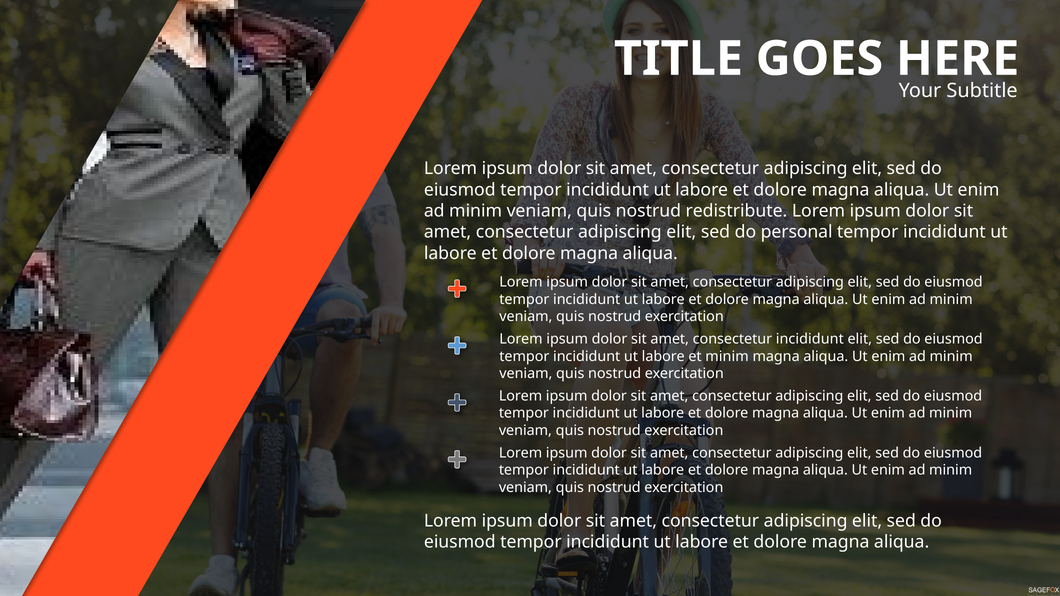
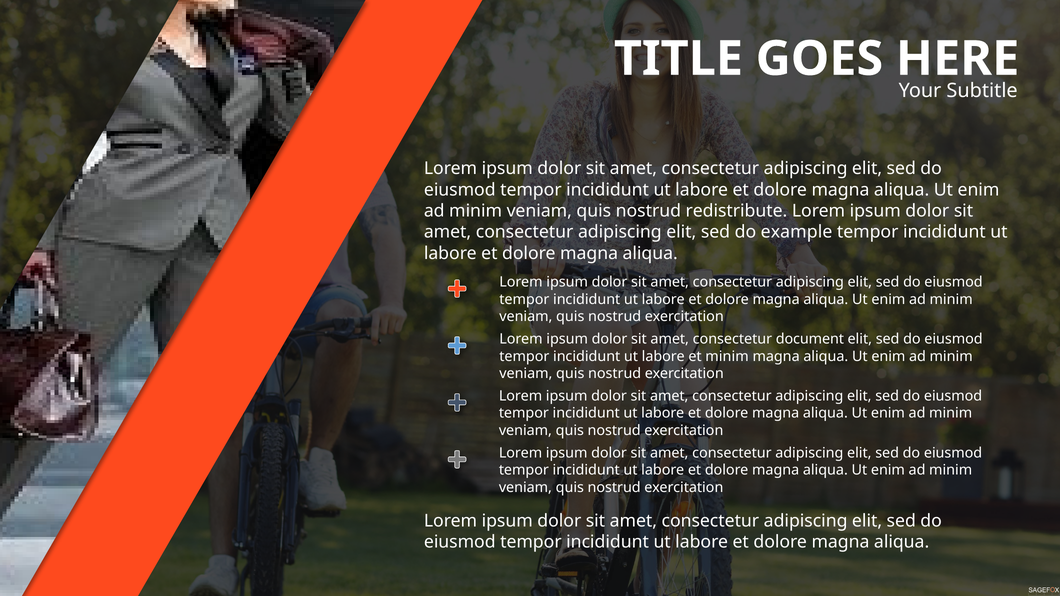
personal: personal -> example (797, 232)
consectetur incididunt: incididunt -> document (810, 339)
